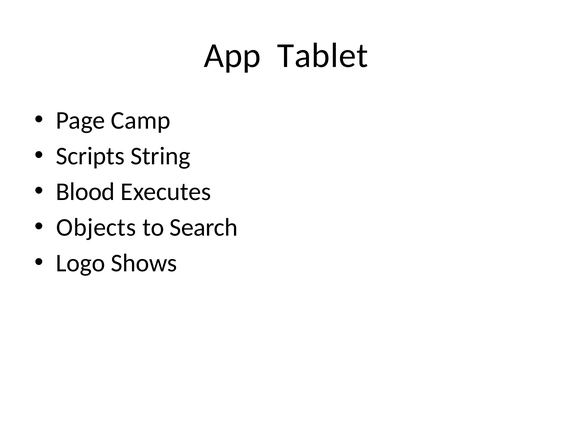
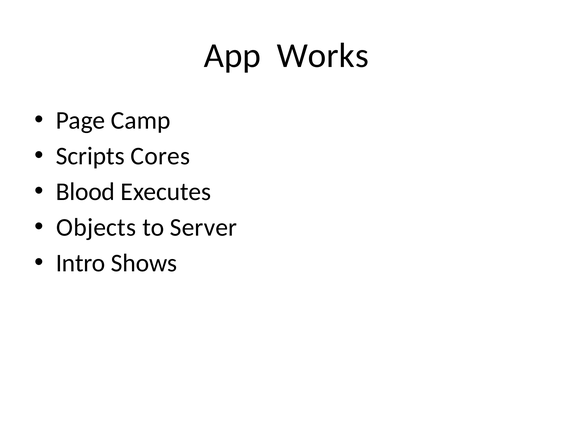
Tablet: Tablet -> Works (323, 55)
String: String -> Cores (160, 156)
Search: Search -> Server (203, 227)
Logo: Logo -> Intro (81, 263)
